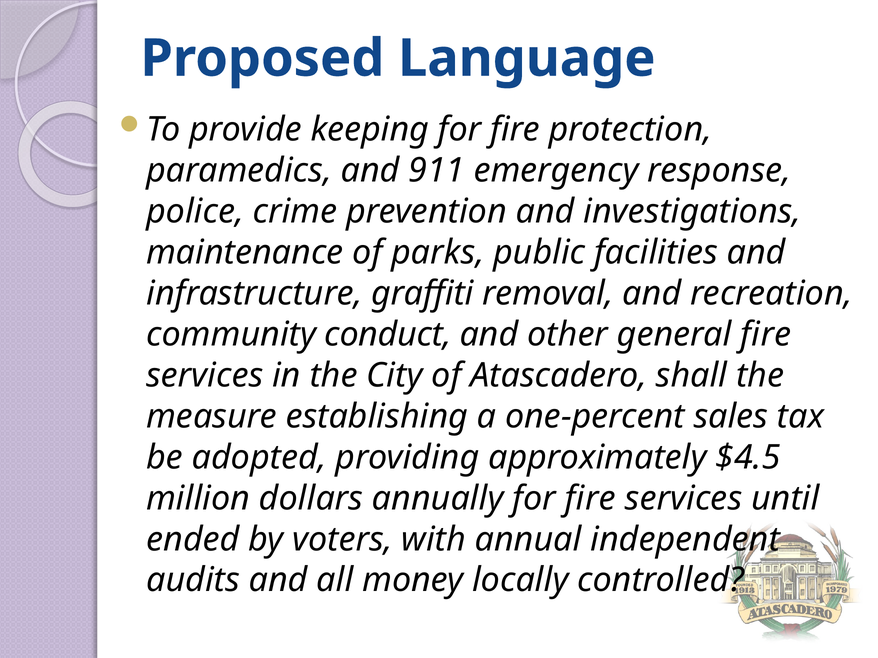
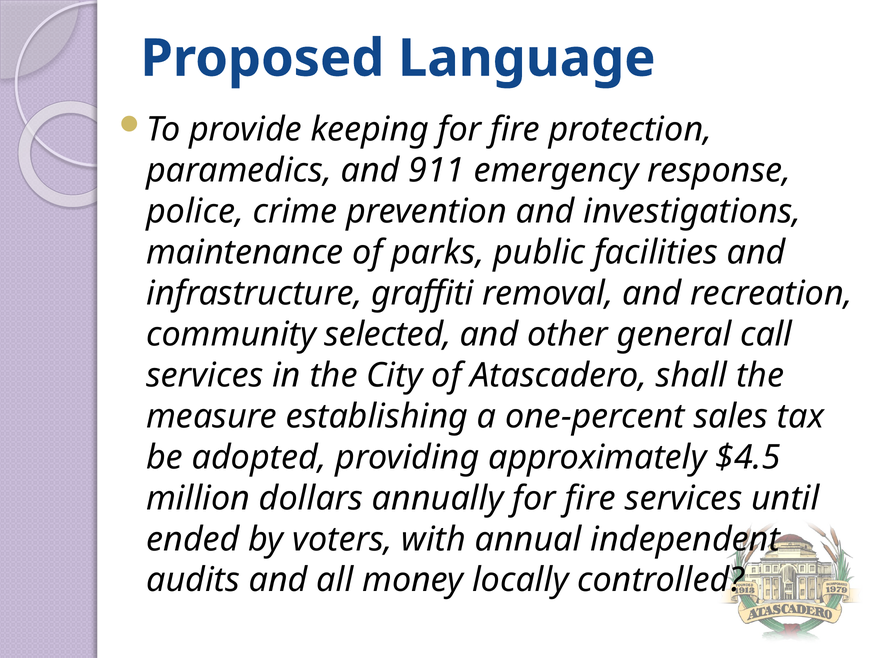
conduct: conduct -> selected (388, 335)
general fire: fire -> call (766, 335)
